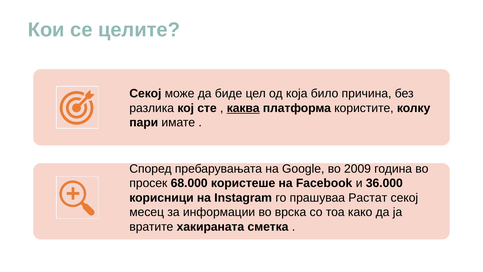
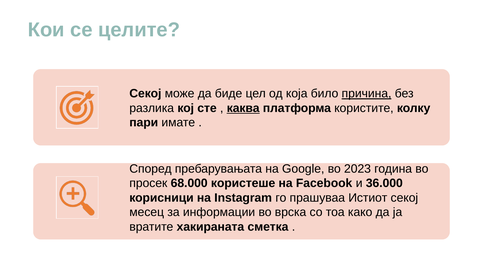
причина underline: none -> present (367, 94)
2009: 2009 -> 2023 (358, 169)
Растат: Растат -> Истиот (368, 198)
